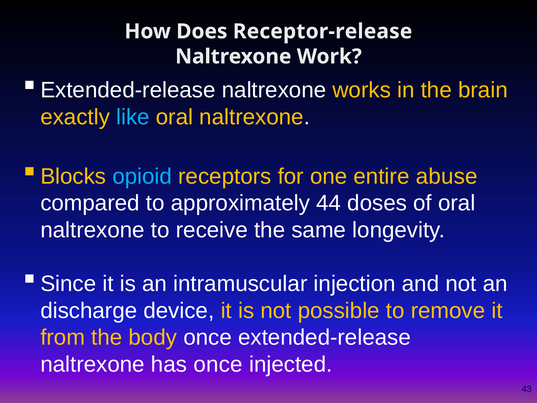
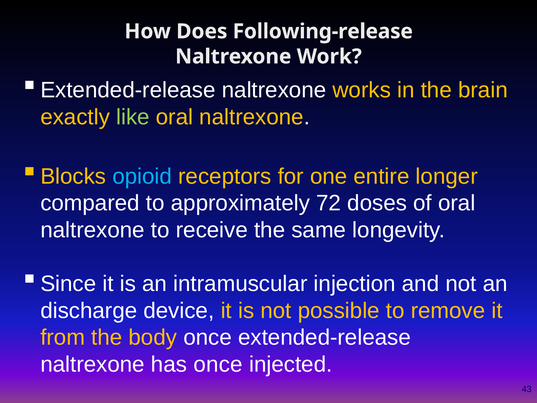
Receptor-release: Receptor-release -> Following-release (323, 31)
like colour: light blue -> light green (133, 117)
abuse: abuse -> longer (447, 176)
44: 44 -> 72 (329, 203)
